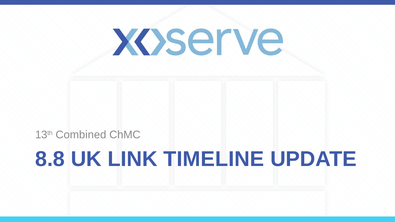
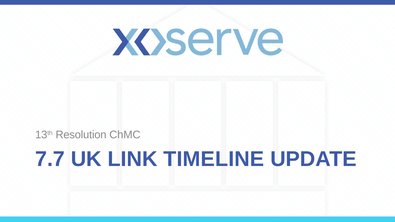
Combined: Combined -> Resolution (81, 135)
8.8: 8.8 -> 7.7 (50, 159)
